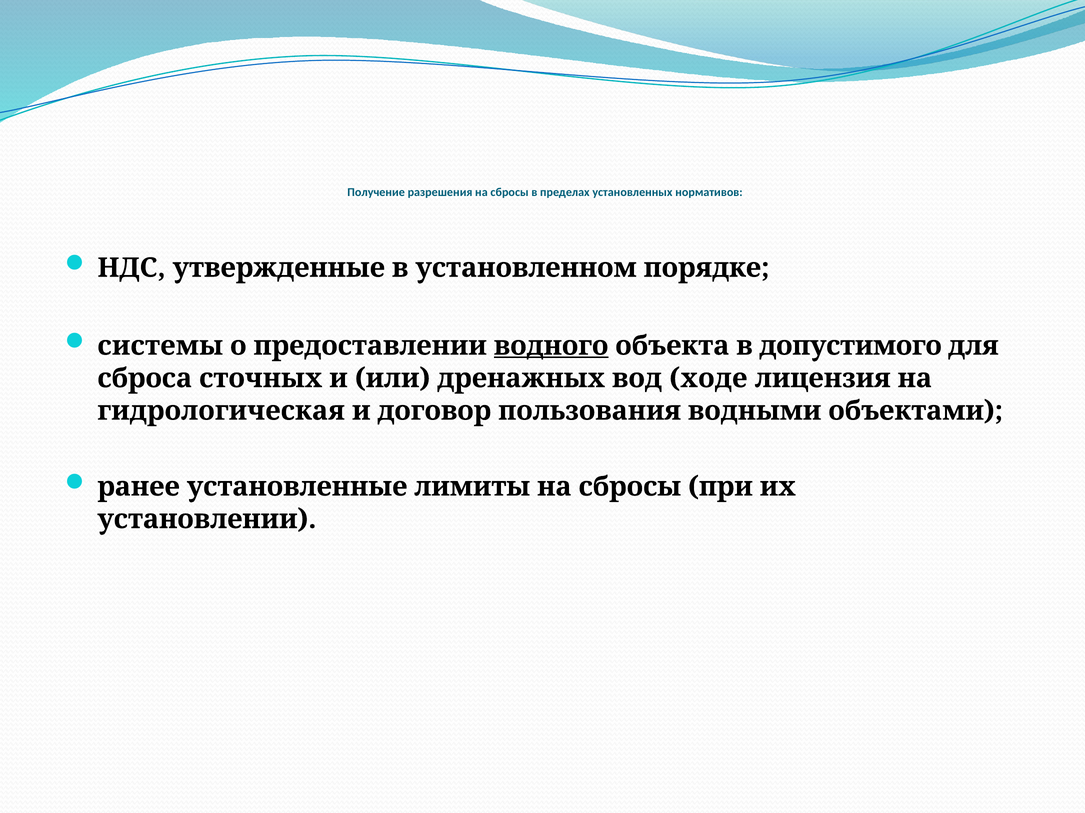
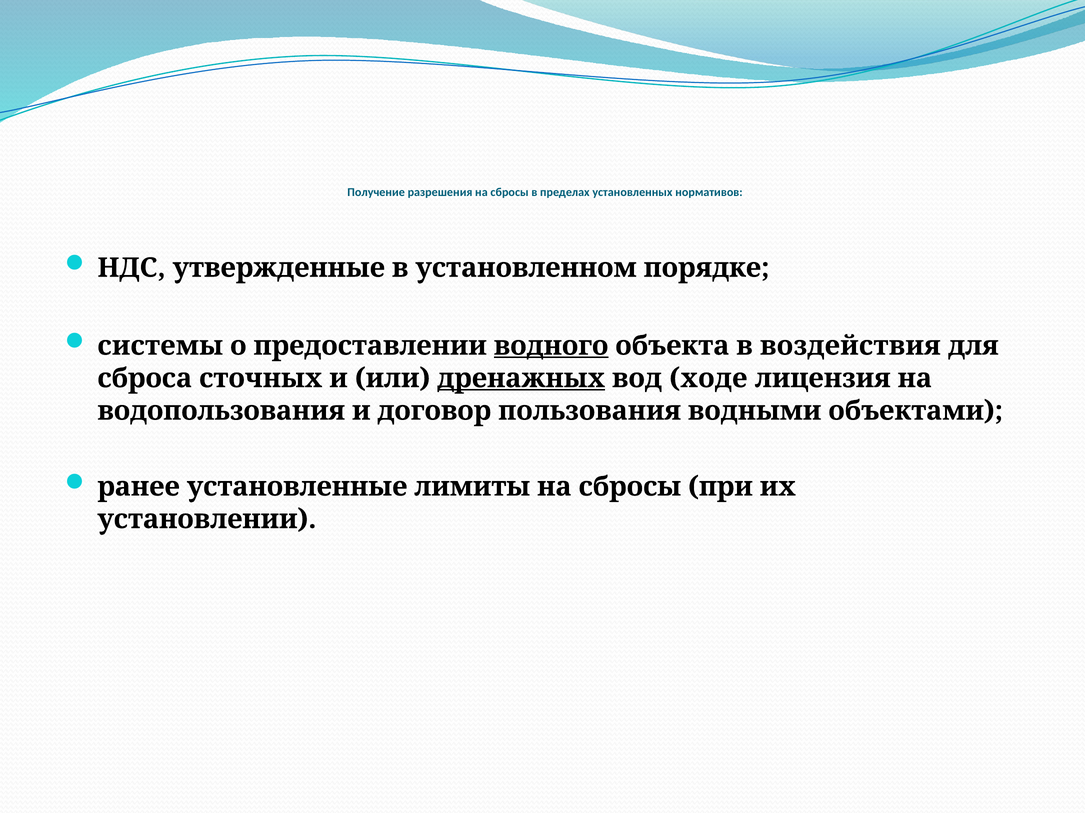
допустимого: допустимого -> воздействия (850, 346)
дренажных underline: none -> present (521, 379)
гидрологическая: гидрологическая -> водопользования (221, 411)
